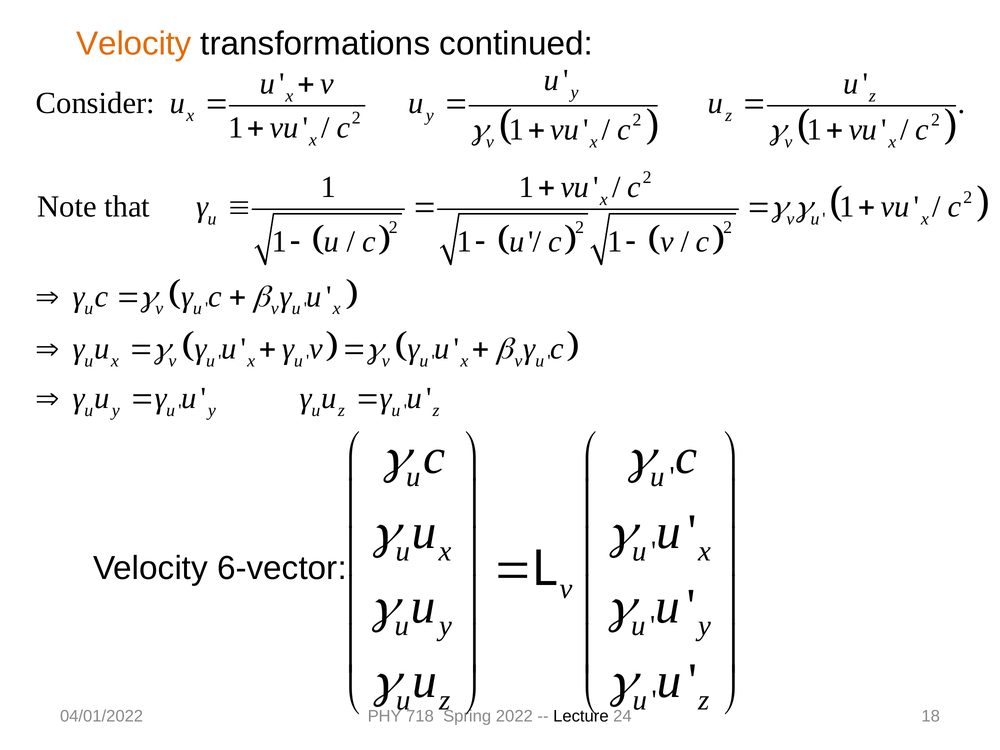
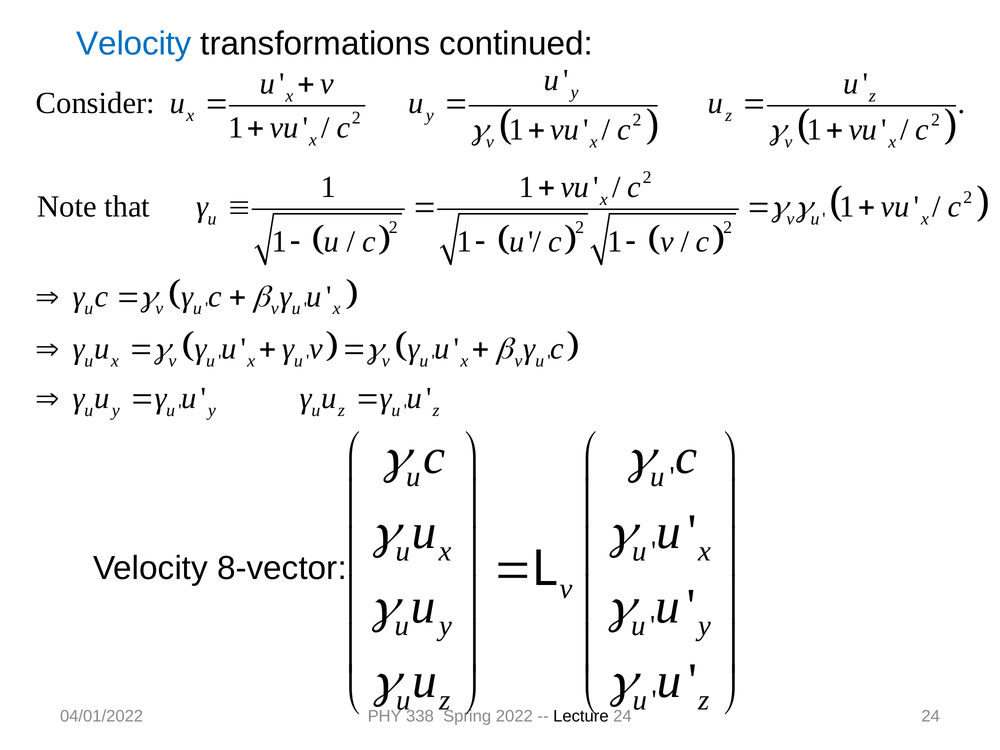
Velocity colour: orange -> blue (134, 44)
6-vector: 6-vector -> 8-vector (282, 568)
718: 718 -> 338 (420, 716)
24 18: 18 -> 24 (931, 716)
